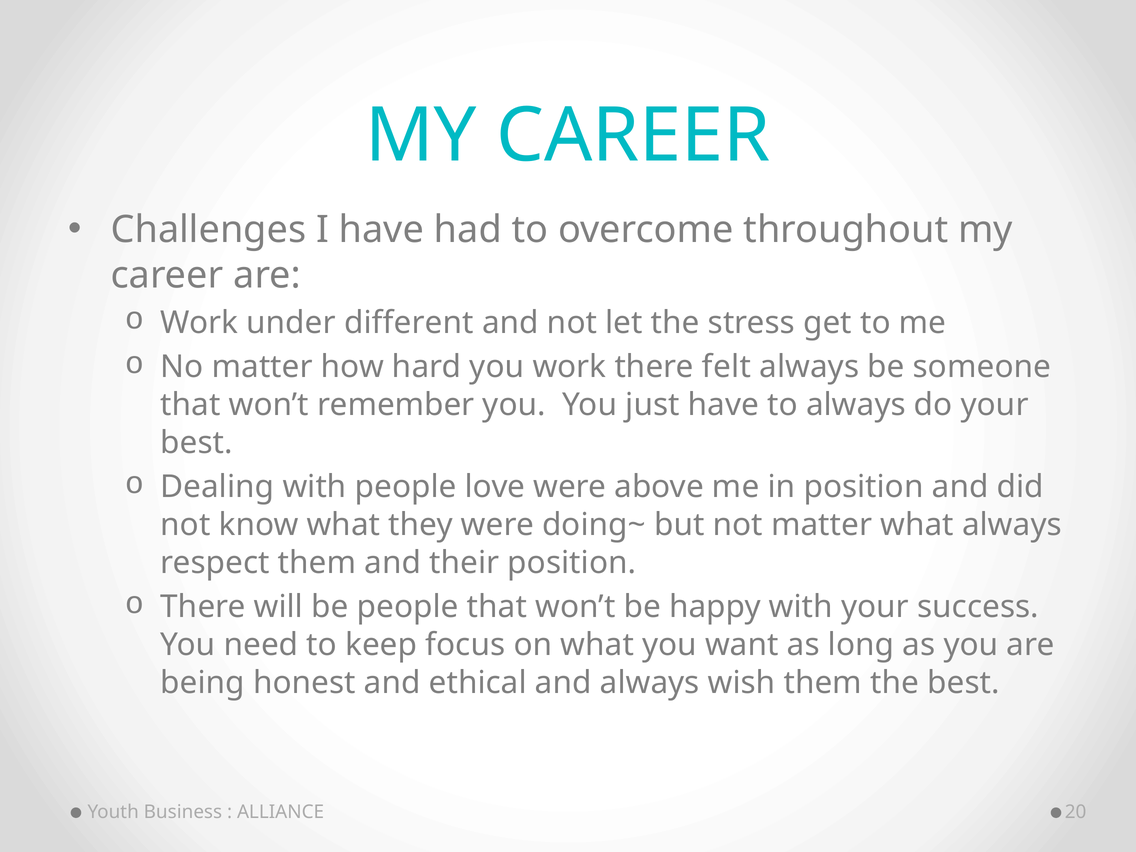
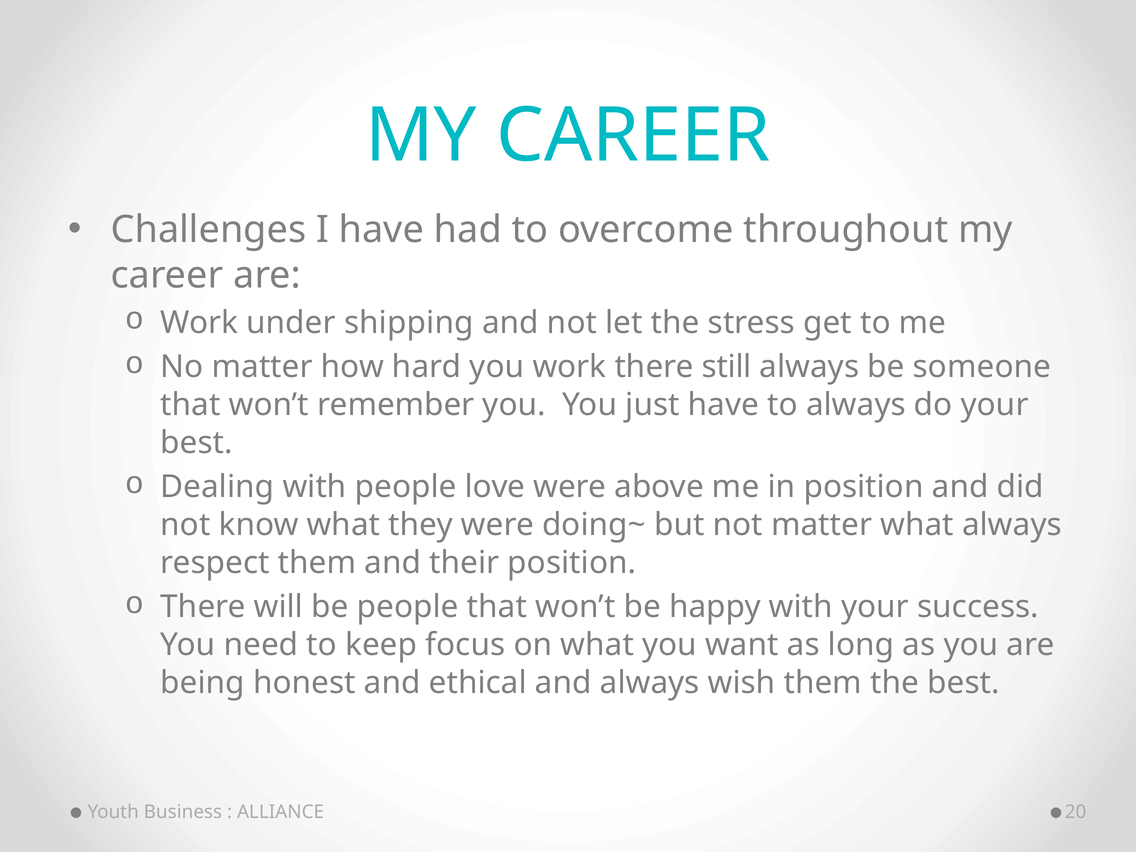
different: different -> shipping (409, 323)
felt: felt -> still (727, 367)
